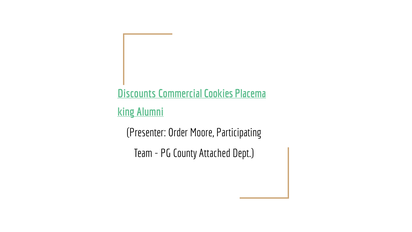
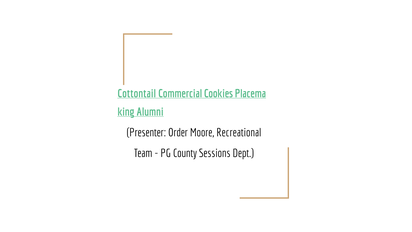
Discounts: Discounts -> Cottontail (137, 94)
Participating: Participating -> Recreational (239, 133)
Attached: Attached -> Sessions (215, 153)
